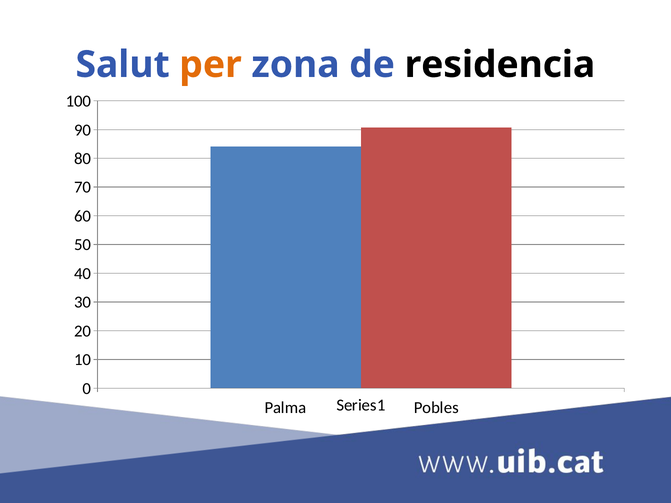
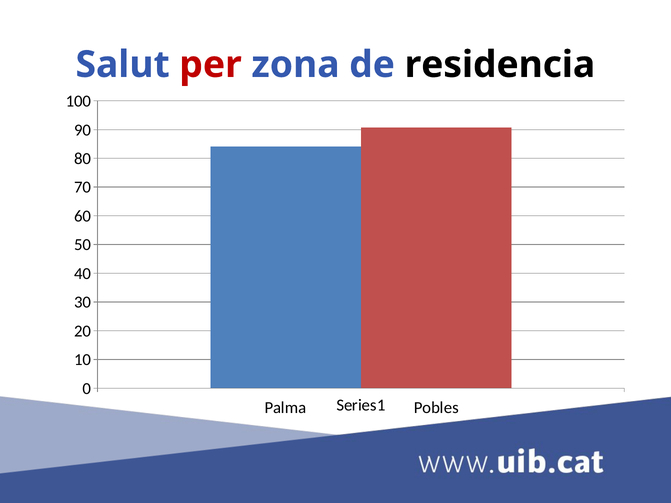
per colour: orange -> red (211, 65)
